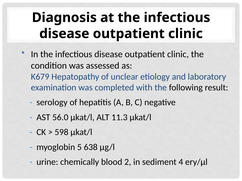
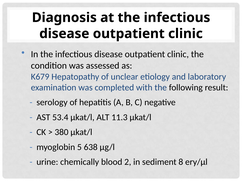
56.0: 56.0 -> 53.4 (60, 118)
598: 598 -> 380 (62, 133)
4: 4 -> 8 (181, 162)
